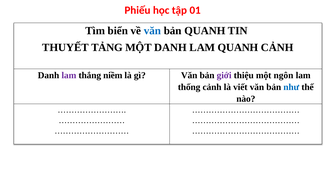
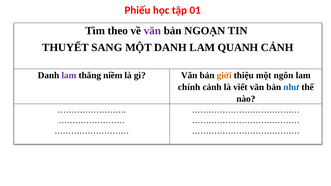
biển: biển -> theo (118, 31)
văn colour: blue -> purple (152, 31)
bản QUANH: QUANH -> NGOẠN (205, 31)
TẢNG: TẢNG -> SANG (107, 48)
giới colour: purple -> orange (224, 75)
thống: thống -> chính (189, 87)
